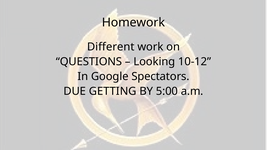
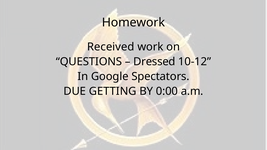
Different: Different -> Received (111, 47)
Looking: Looking -> Dressed (154, 62)
5:00: 5:00 -> 0:00 (167, 91)
